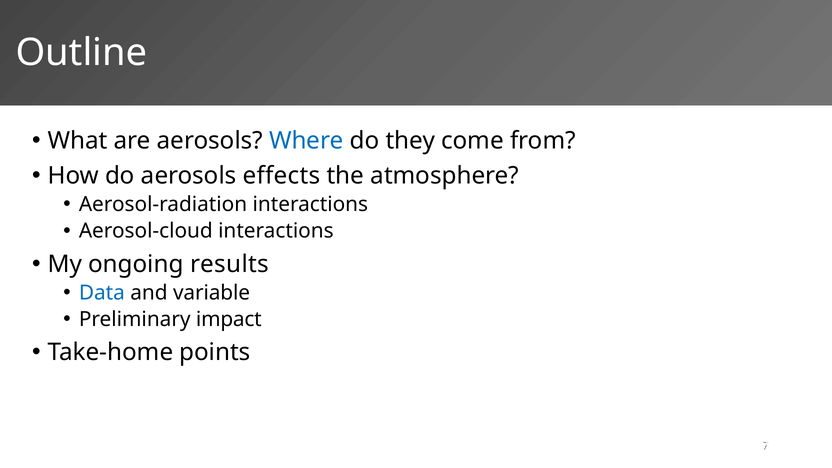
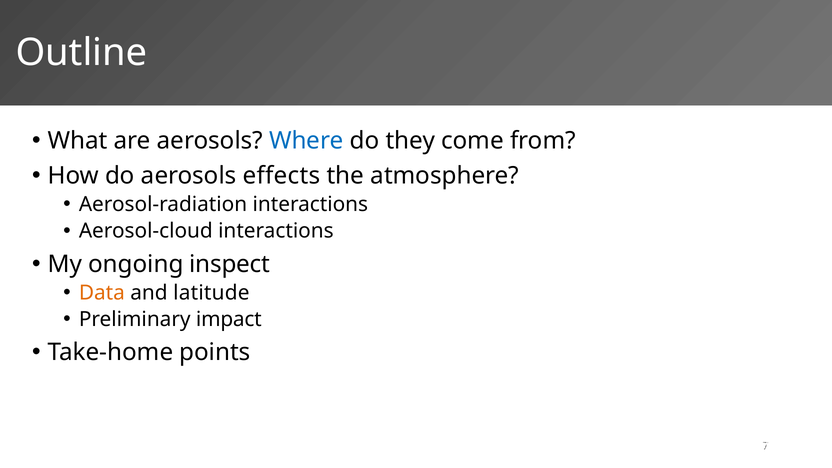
results: results -> inspect (230, 264)
Data colour: blue -> orange (102, 293)
variable: variable -> latitude (211, 293)
